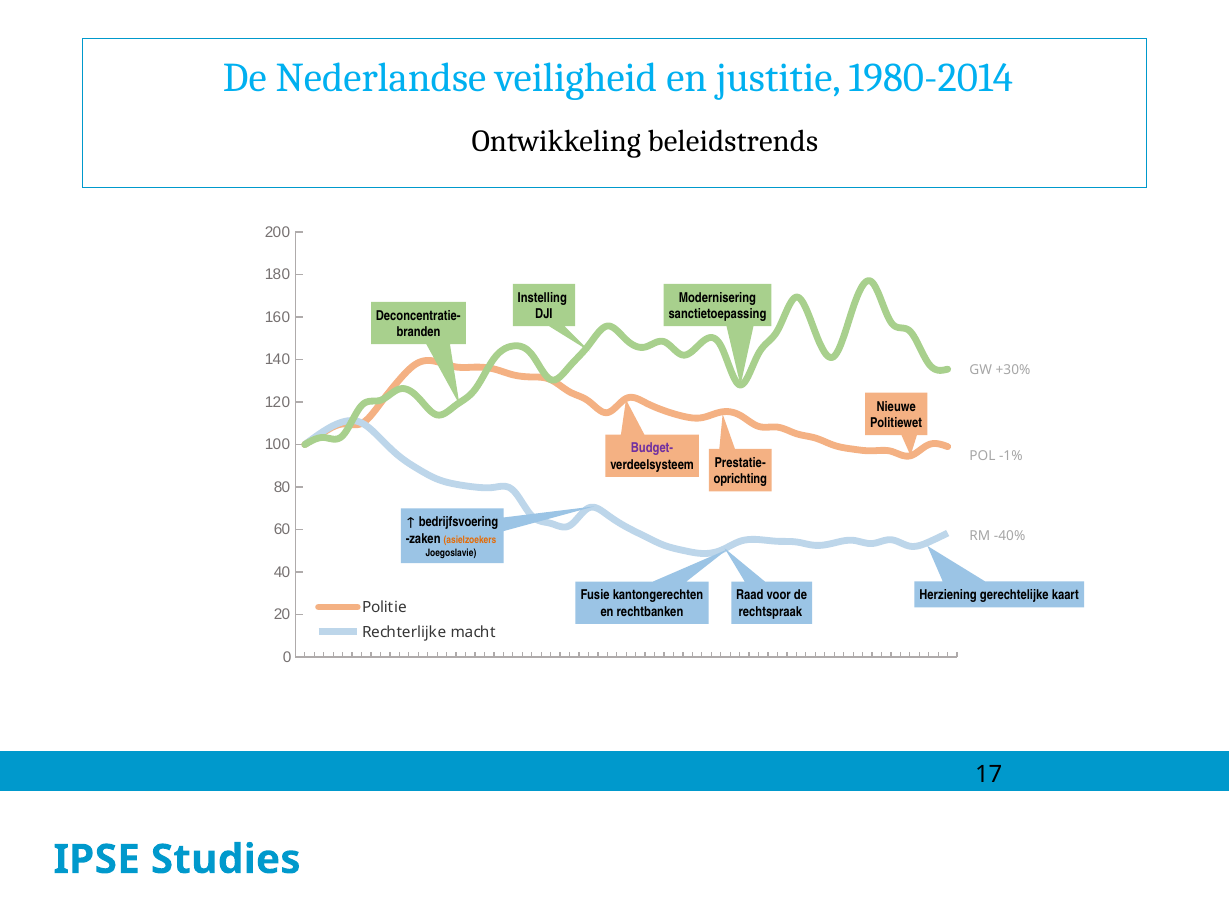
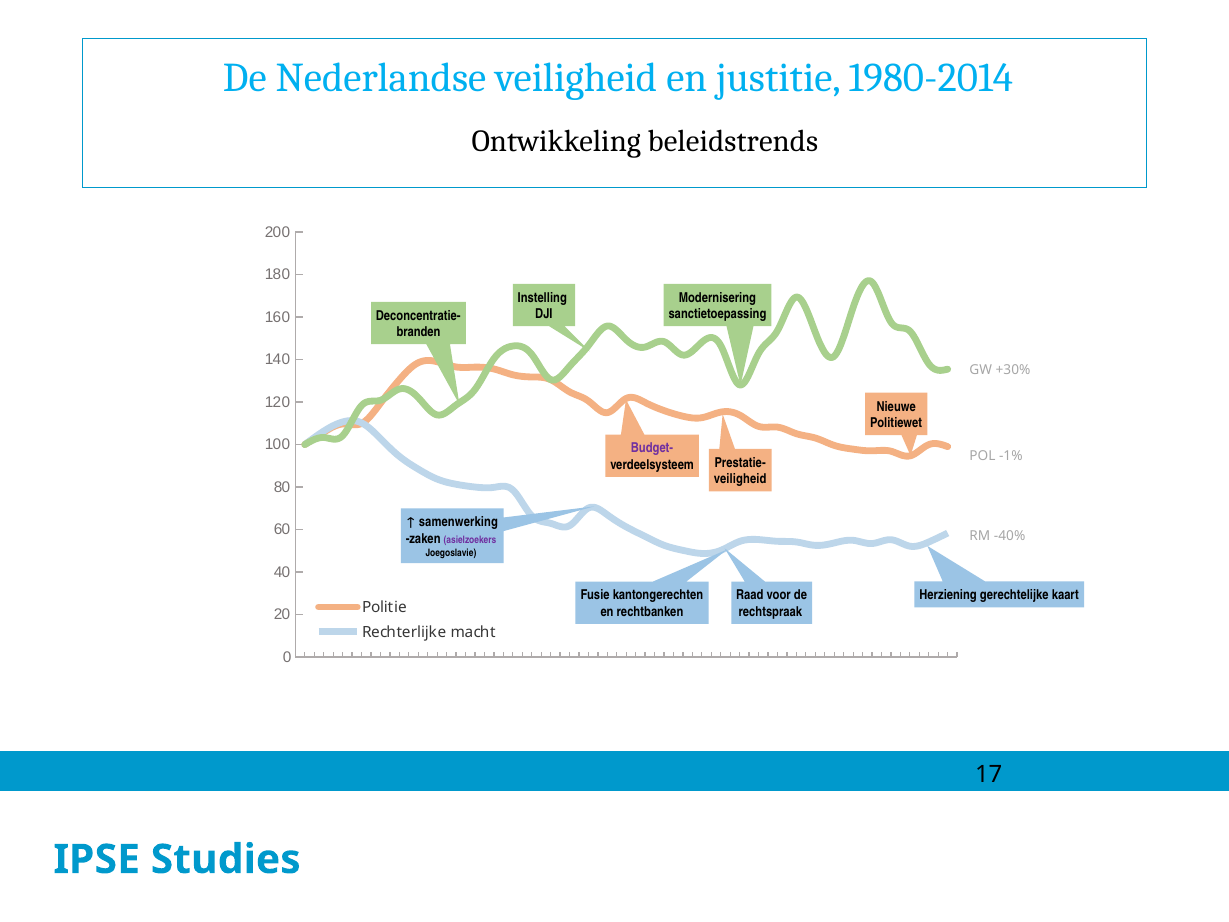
oprichting: oprichting -> veiligheid (740, 479)
bedrijfsvoering: bedrijfsvoering -> samenwerking (458, 522)
asielzoekers colour: orange -> purple (470, 540)
